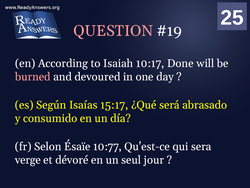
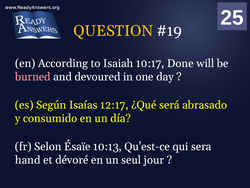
QUESTION colour: pink -> yellow (113, 31)
15:17: 15:17 -> 12:17 (114, 105)
10:77: 10:77 -> 10:13 (107, 146)
verge: verge -> hand (28, 160)
